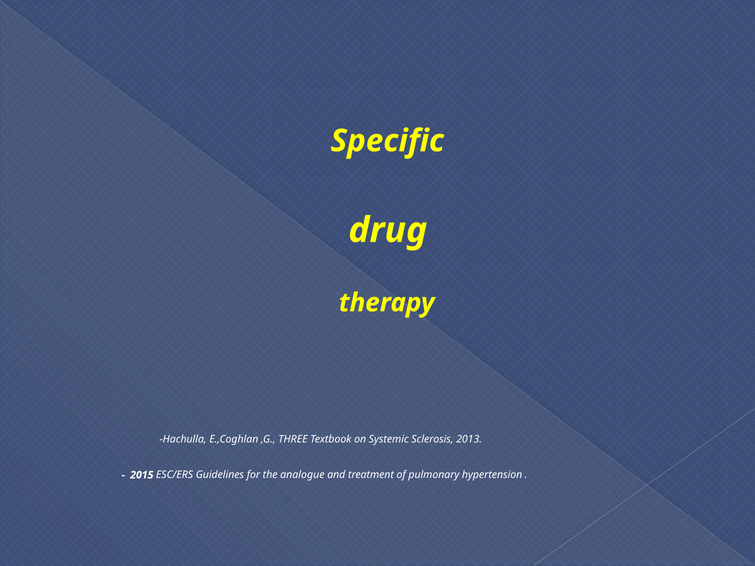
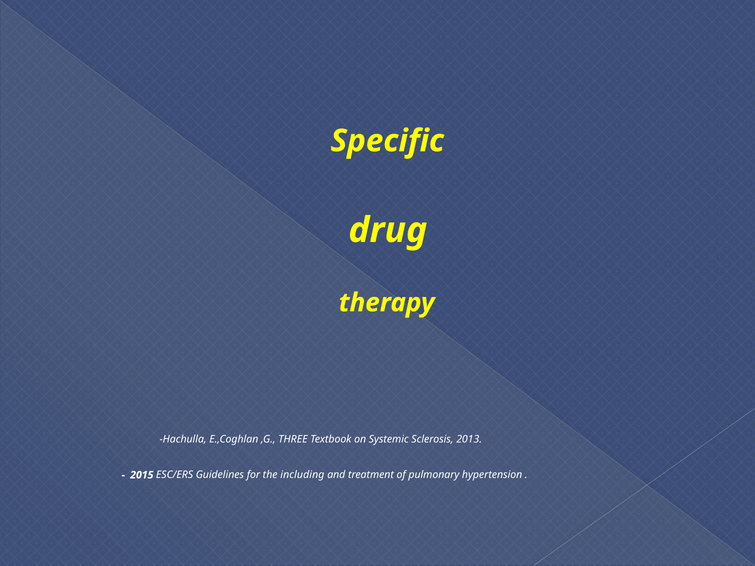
analogue: analogue -> including (302, 475)
